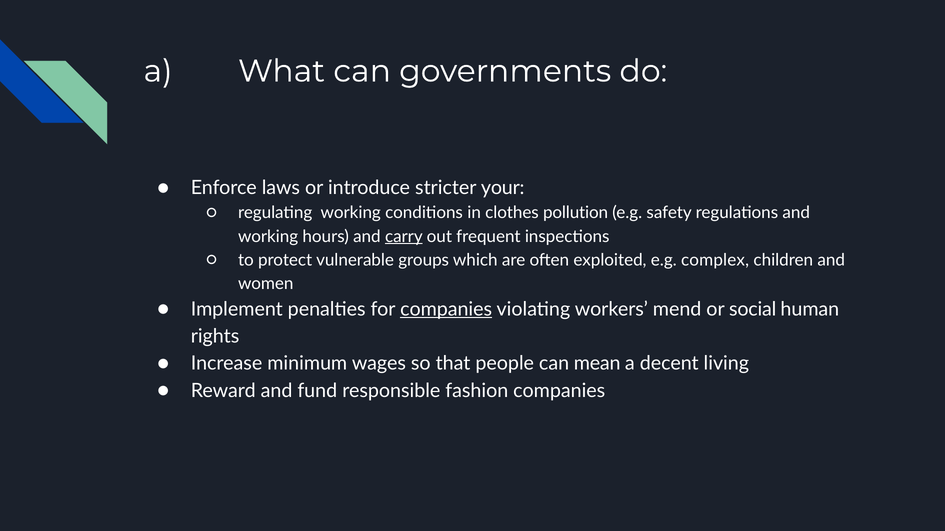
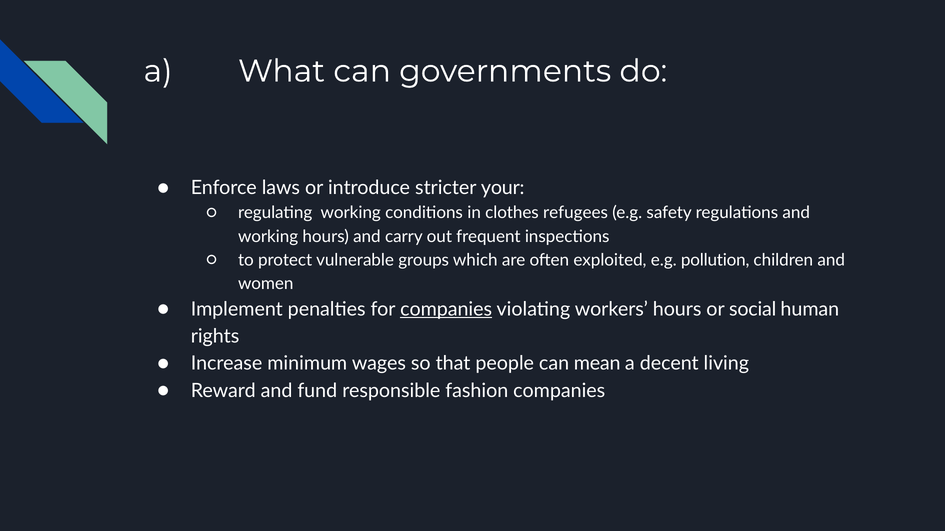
pollution: pollution -> refugees (576, 213)
carry underline: present -> none (404, 237)
complex: complex -> pollution (715, 260)
workers mend: mend -> hours (677, 310)
